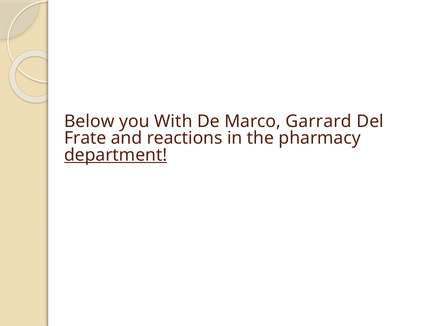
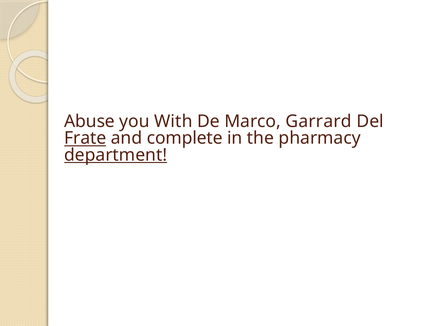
Below: Below -> Abuse (90, 121)
Frate underline: none -> present (85, 138)
reactions: reactions -> complete (185, 138)
